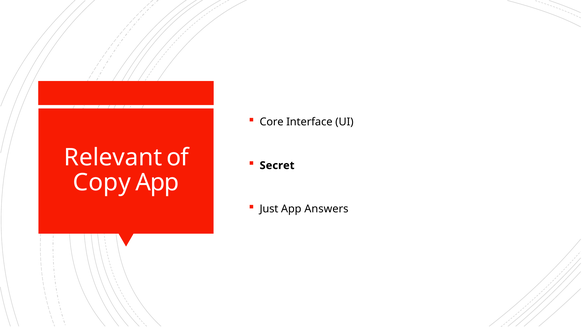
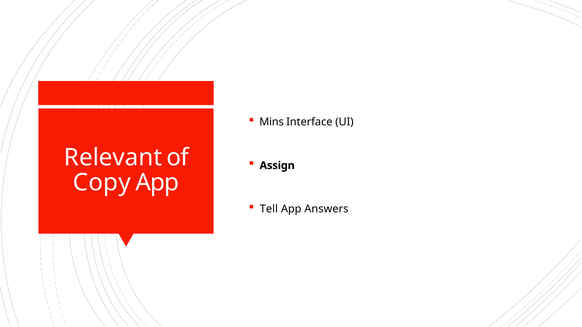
Core: Core -> Mins (272, 122)
Secret: Secret -> Assign (277, 166)
Just: Just -> Tell (269, 209)
